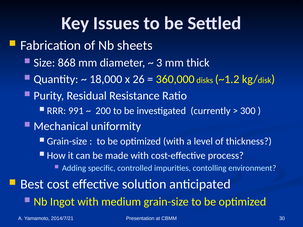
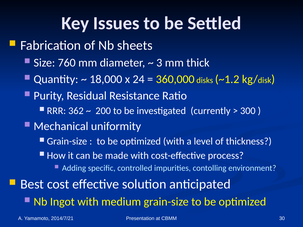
868: 868 -> 760 (67, 63)
26: 26 -> 24 (139, 79)
991: 991 -> 362 (76, 111)
